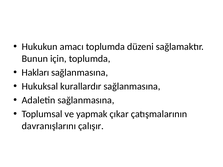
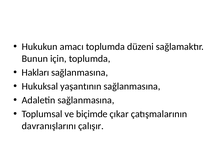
kurallardır: kurallardır -> yaşantının (81, 86)
yapmak: yapmak -> biçimde (92, 114)
